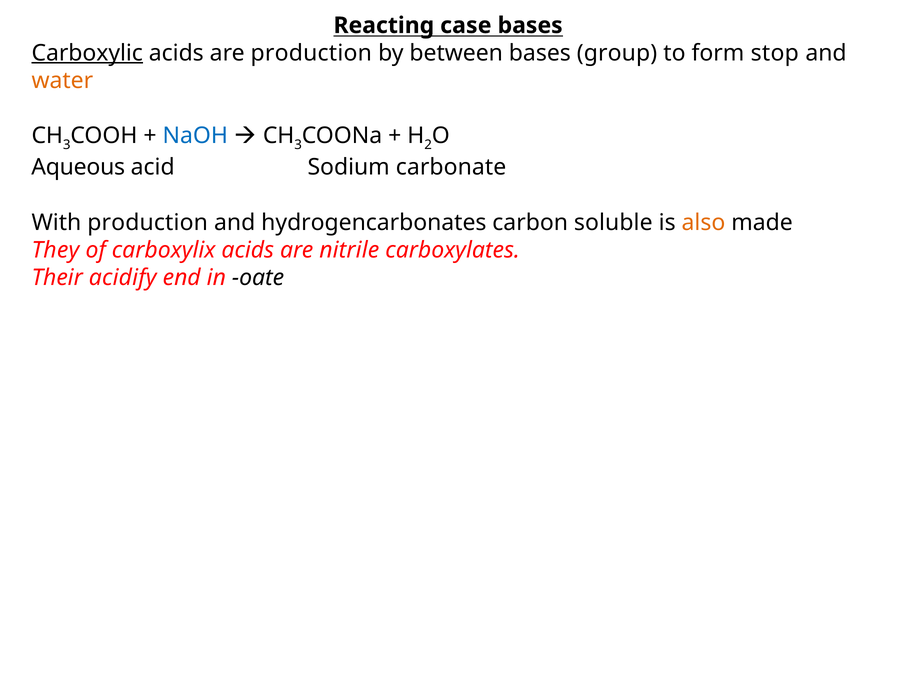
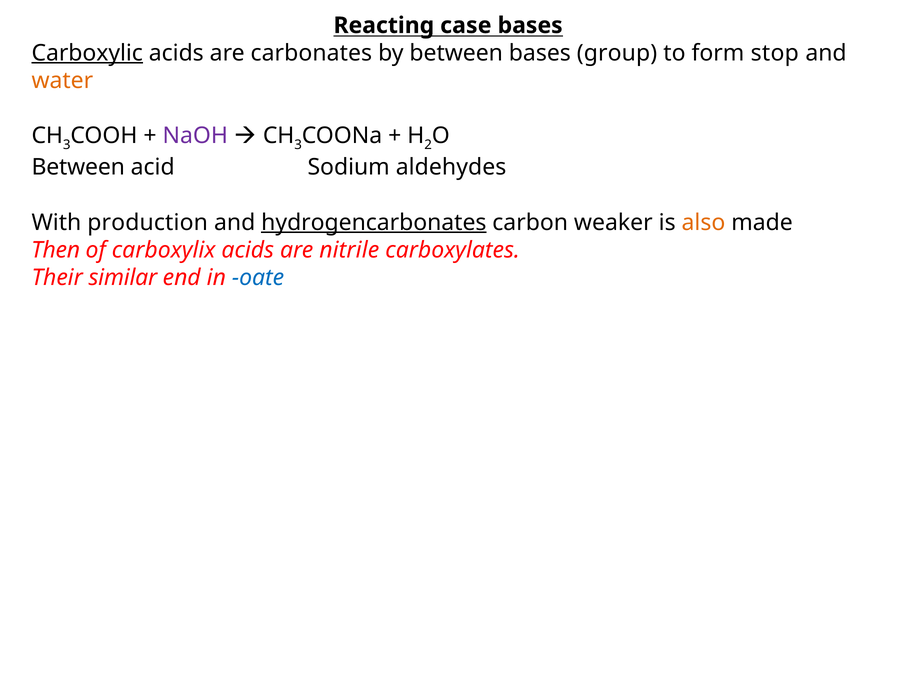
are production: production -> carbonates (311, 53)
NaOH colour: blue -> purple (195, 136)
Aqueous: Aqueous -> Between (78, 167)
carbonate: carbonate -> aldehydes (451, 167)
hydrogencarbonates underline: none -> present (374, 222)
soluble: soluble -> weaker (613, 222)
They: They -> Then (56, 250)
acidify: acidify -> similar (123, 278)
oate colour: black -> blue (258, 278)
